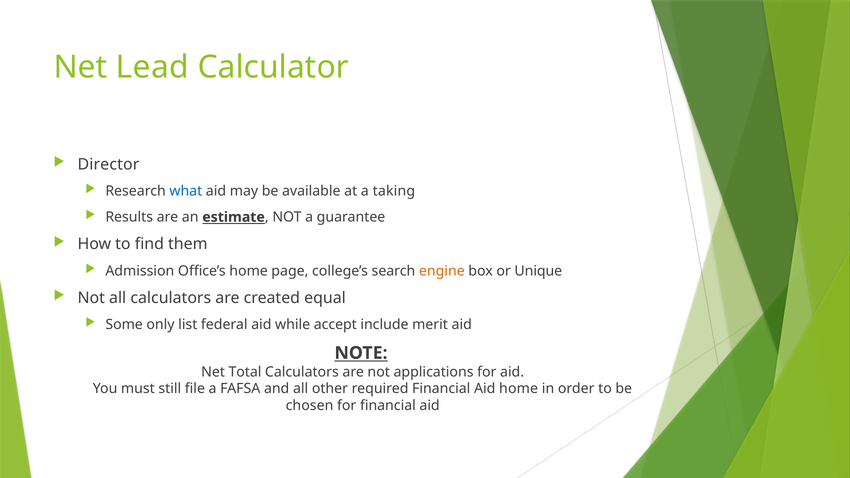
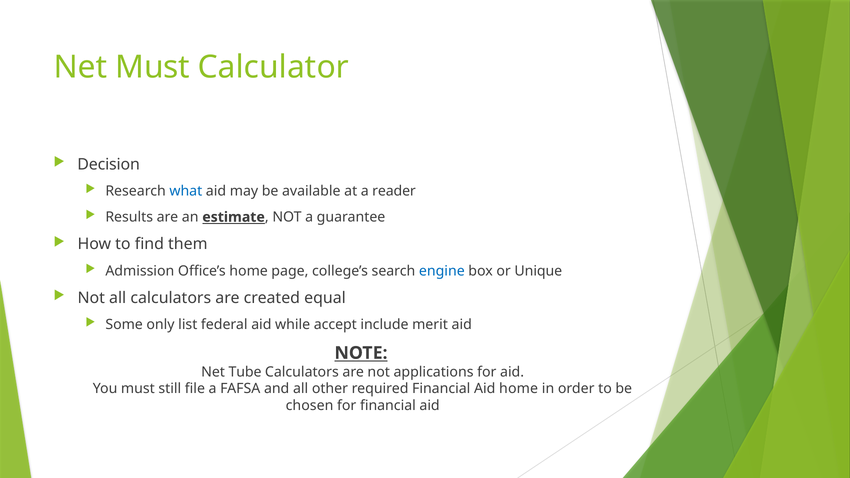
Net Lead: Lead -> Must (153, 67)
Director: Director -> Decision (109, 165)
taking: taking -> reader (394, 191)
engine colour: orange -> blue (442, 271)
Total: Total -> Tube (245, 372)
